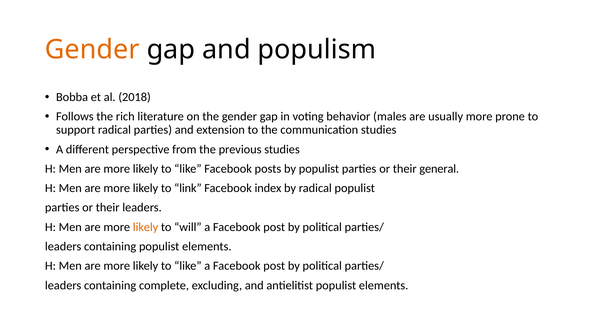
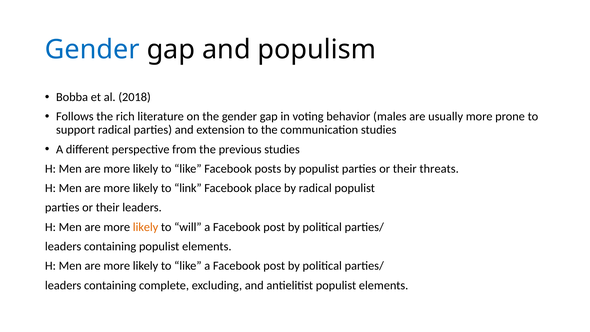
Gender colour: orange -> blue (92, 50)
general: general -> threats (439, 169)
index: index -> place (268, 188)
